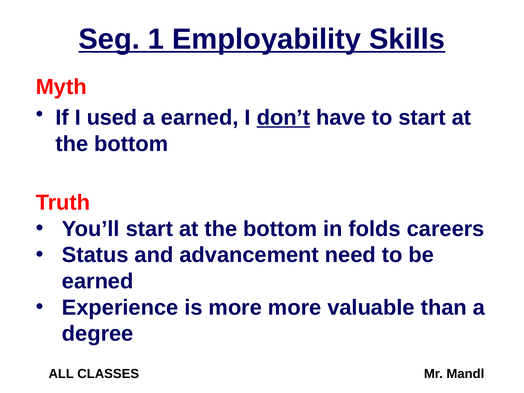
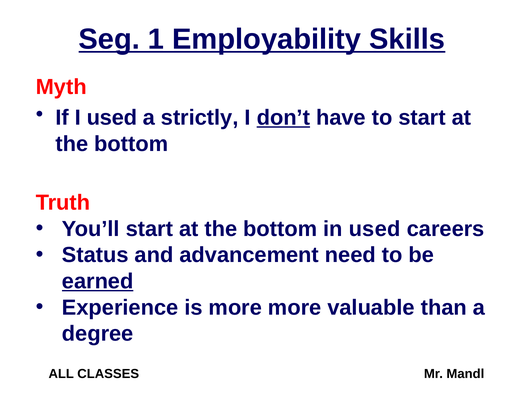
a earned: earned -> strictly (200, 118)
in folds: folds -> used (375, 229)
earned underline: none -> present (98, 281)
